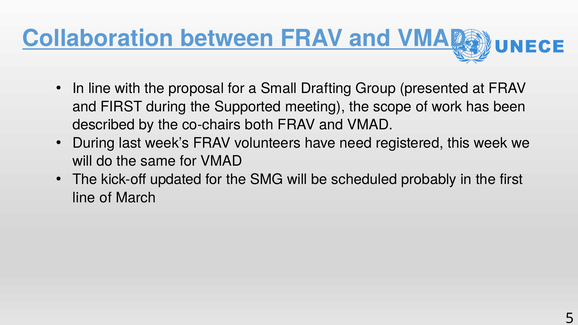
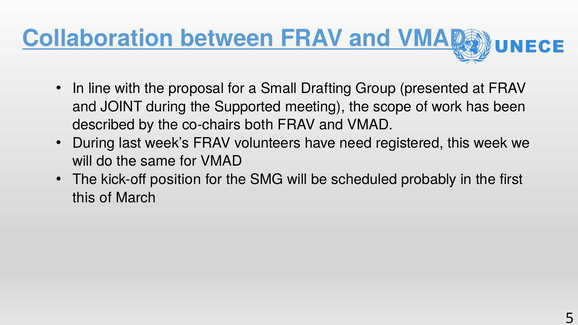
and FIRST: FIRST -> JOINT (121, 107)
updated: updated -> position (176, 180)
line: line -> this (84, 198)
